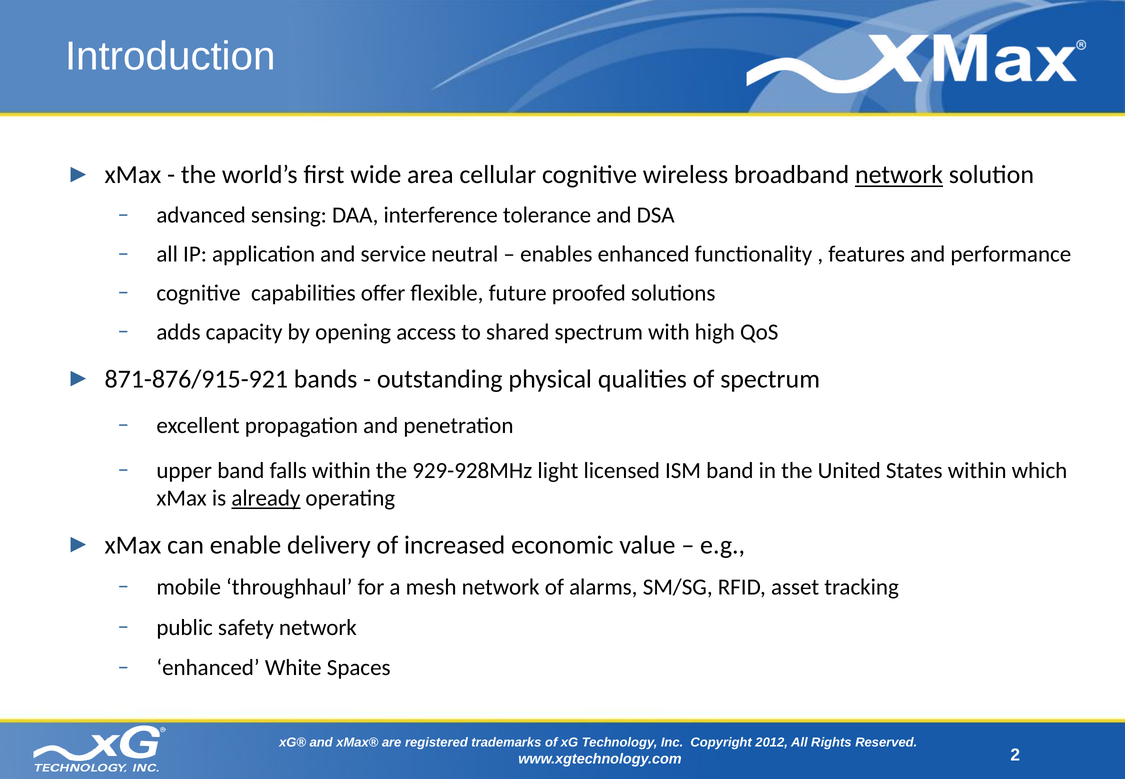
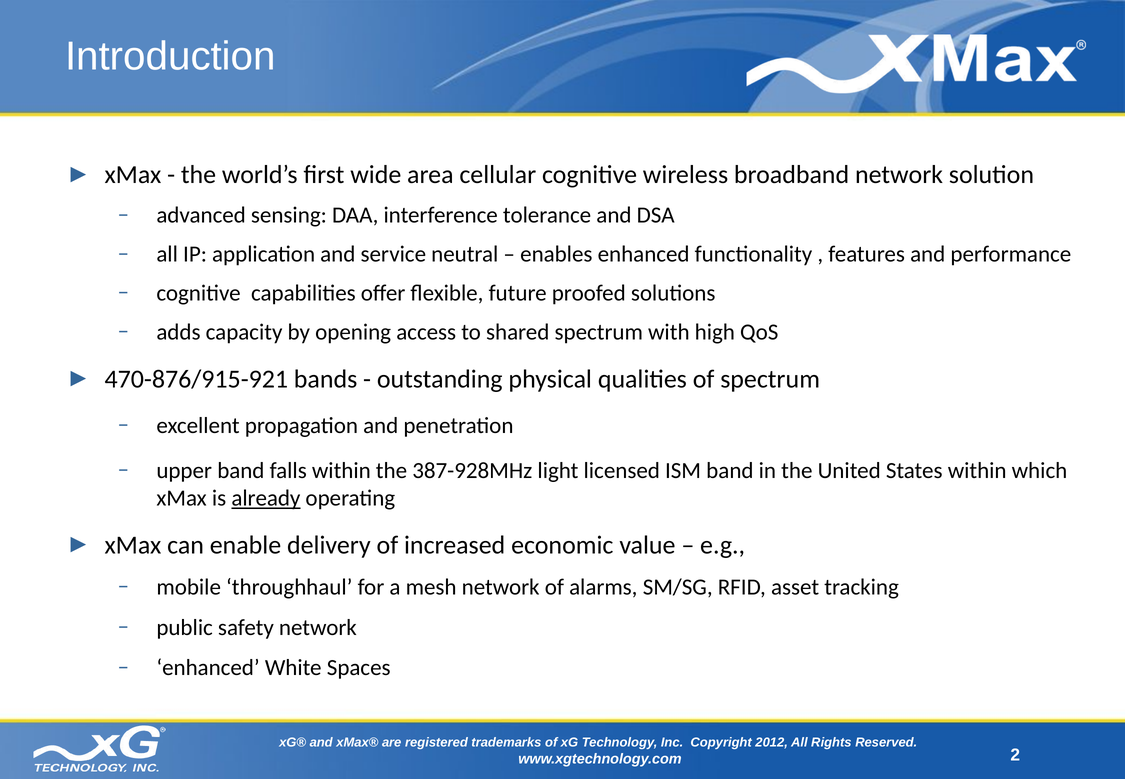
network underline: present -> none (899, 175)
871-876/915-921: 871-876/915-921 -> 470-876/915-921 (196, 379)
929-928MHz: 929-928MHz -> 387-928MHz (472, 470)
